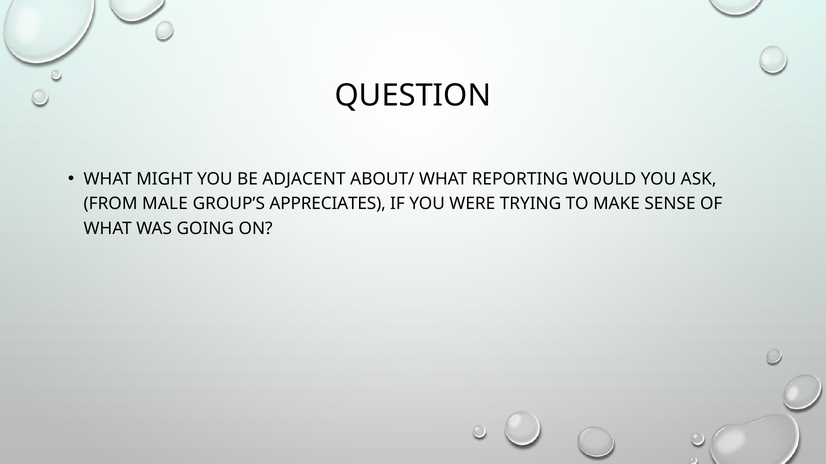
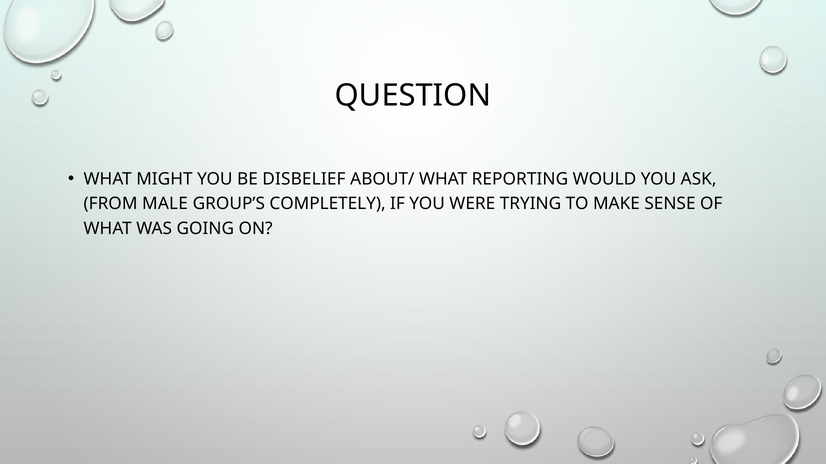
ADJACENT: ADJACENT -> DISBELIEF (304, 179)
APPRECIATES: APPRECIATES -> COMPLETELY (328, 204)
